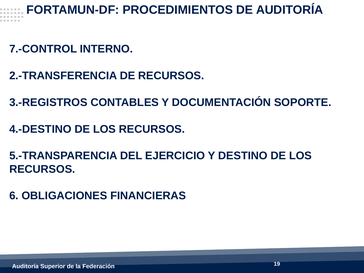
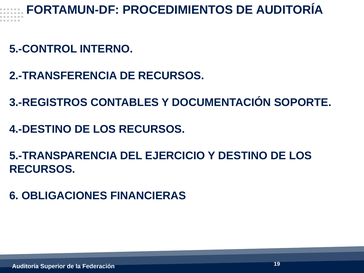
7.-CONTROL: 7.-CONTROL -> 5.-CONTROL (43, 49)
